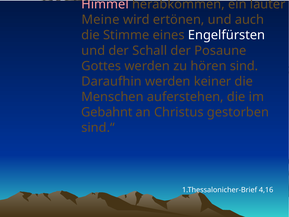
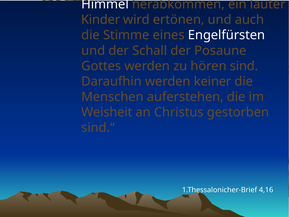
Himmel colour: pink -> white (105, 4)
Meine: Meine -> Kinder (101, 20)
Gebahnt: Gebahnt -> Weisheit (107, 112)
